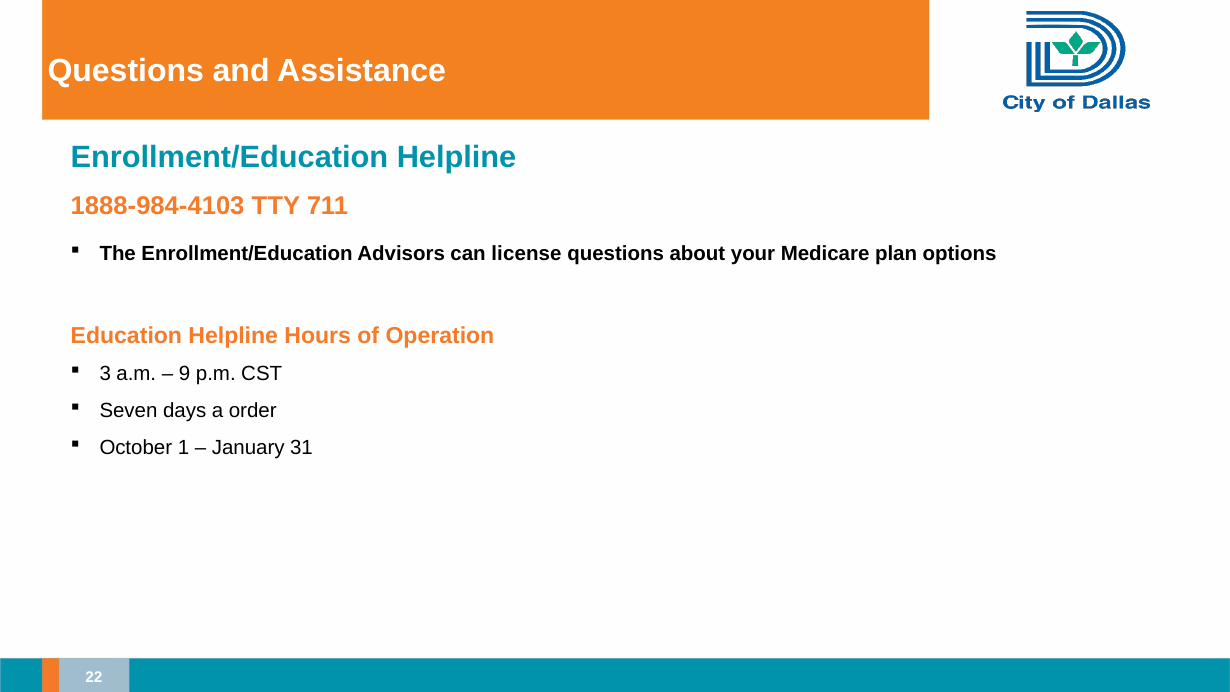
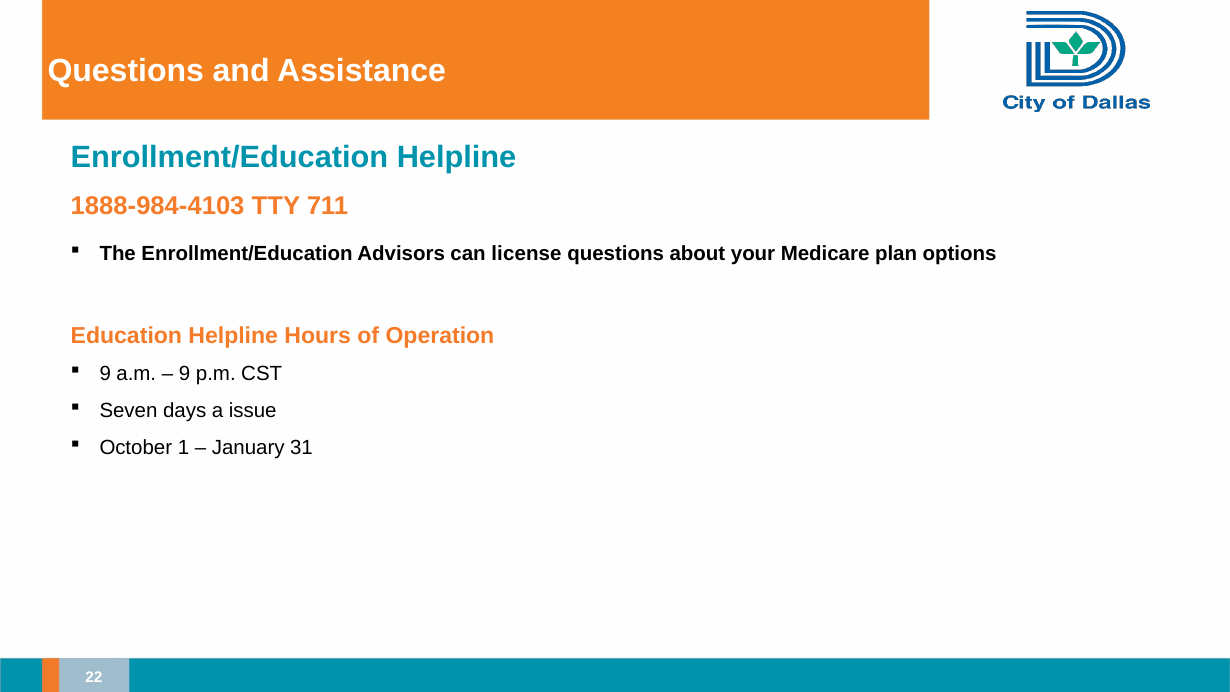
3: 3 -> 9 (105, 374)
order: order -> issue (253, 411)
